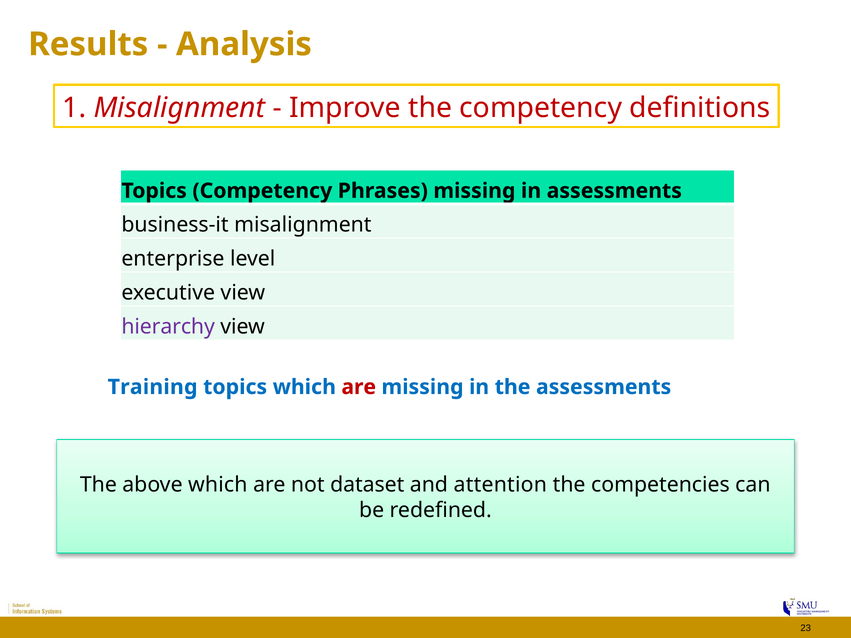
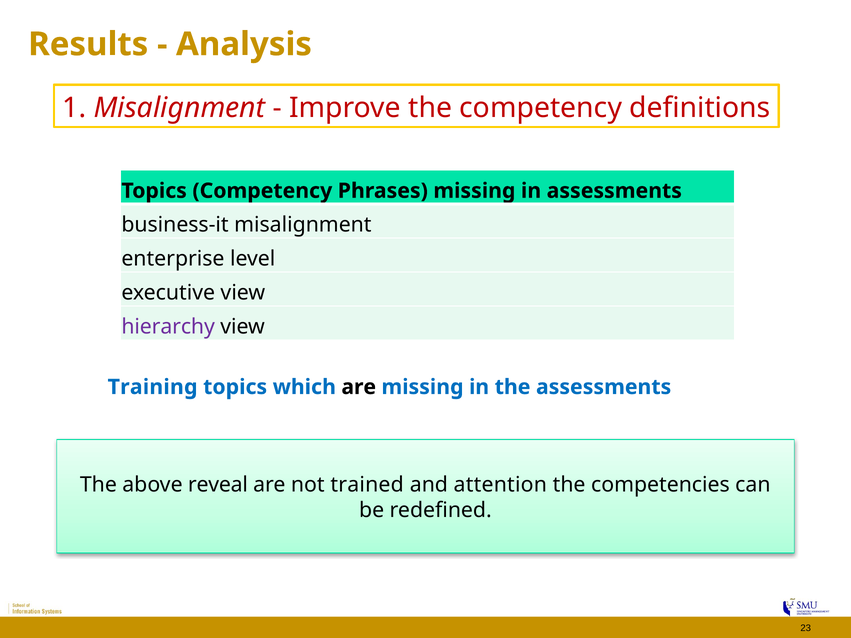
are colour: red -> black (359, 387)
above which: which -> reveal (218, 485)
dataset: dataset -> trained (367, 485)
